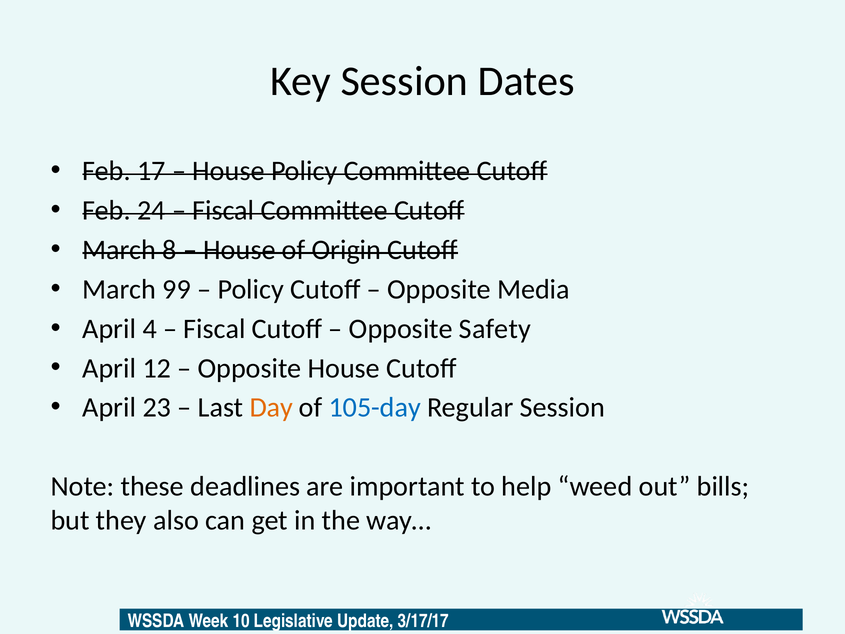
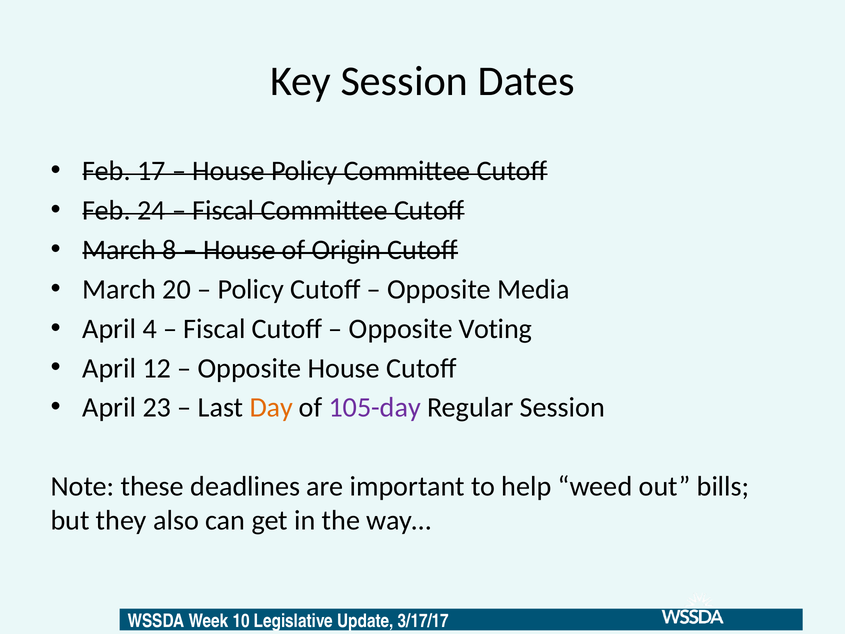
99: 99 -> 20 (177, 289)
Safety: Safety -> Voting (495, 329)
105-day colour: blue -> purple (375, 408)
